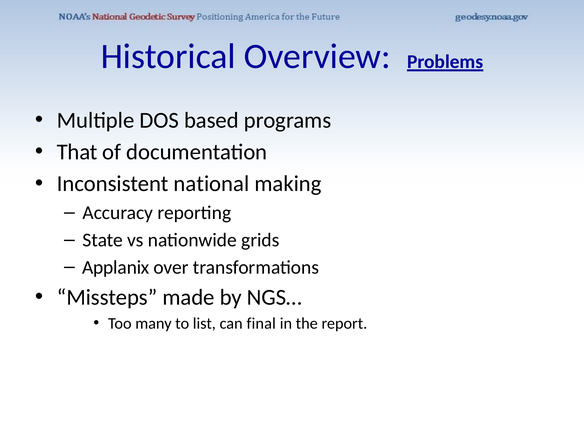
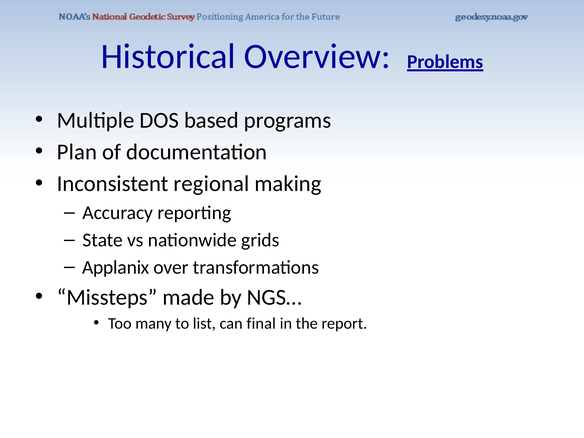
That: That -> Plan (77, 152)
national: national -> regional (211, 184)
